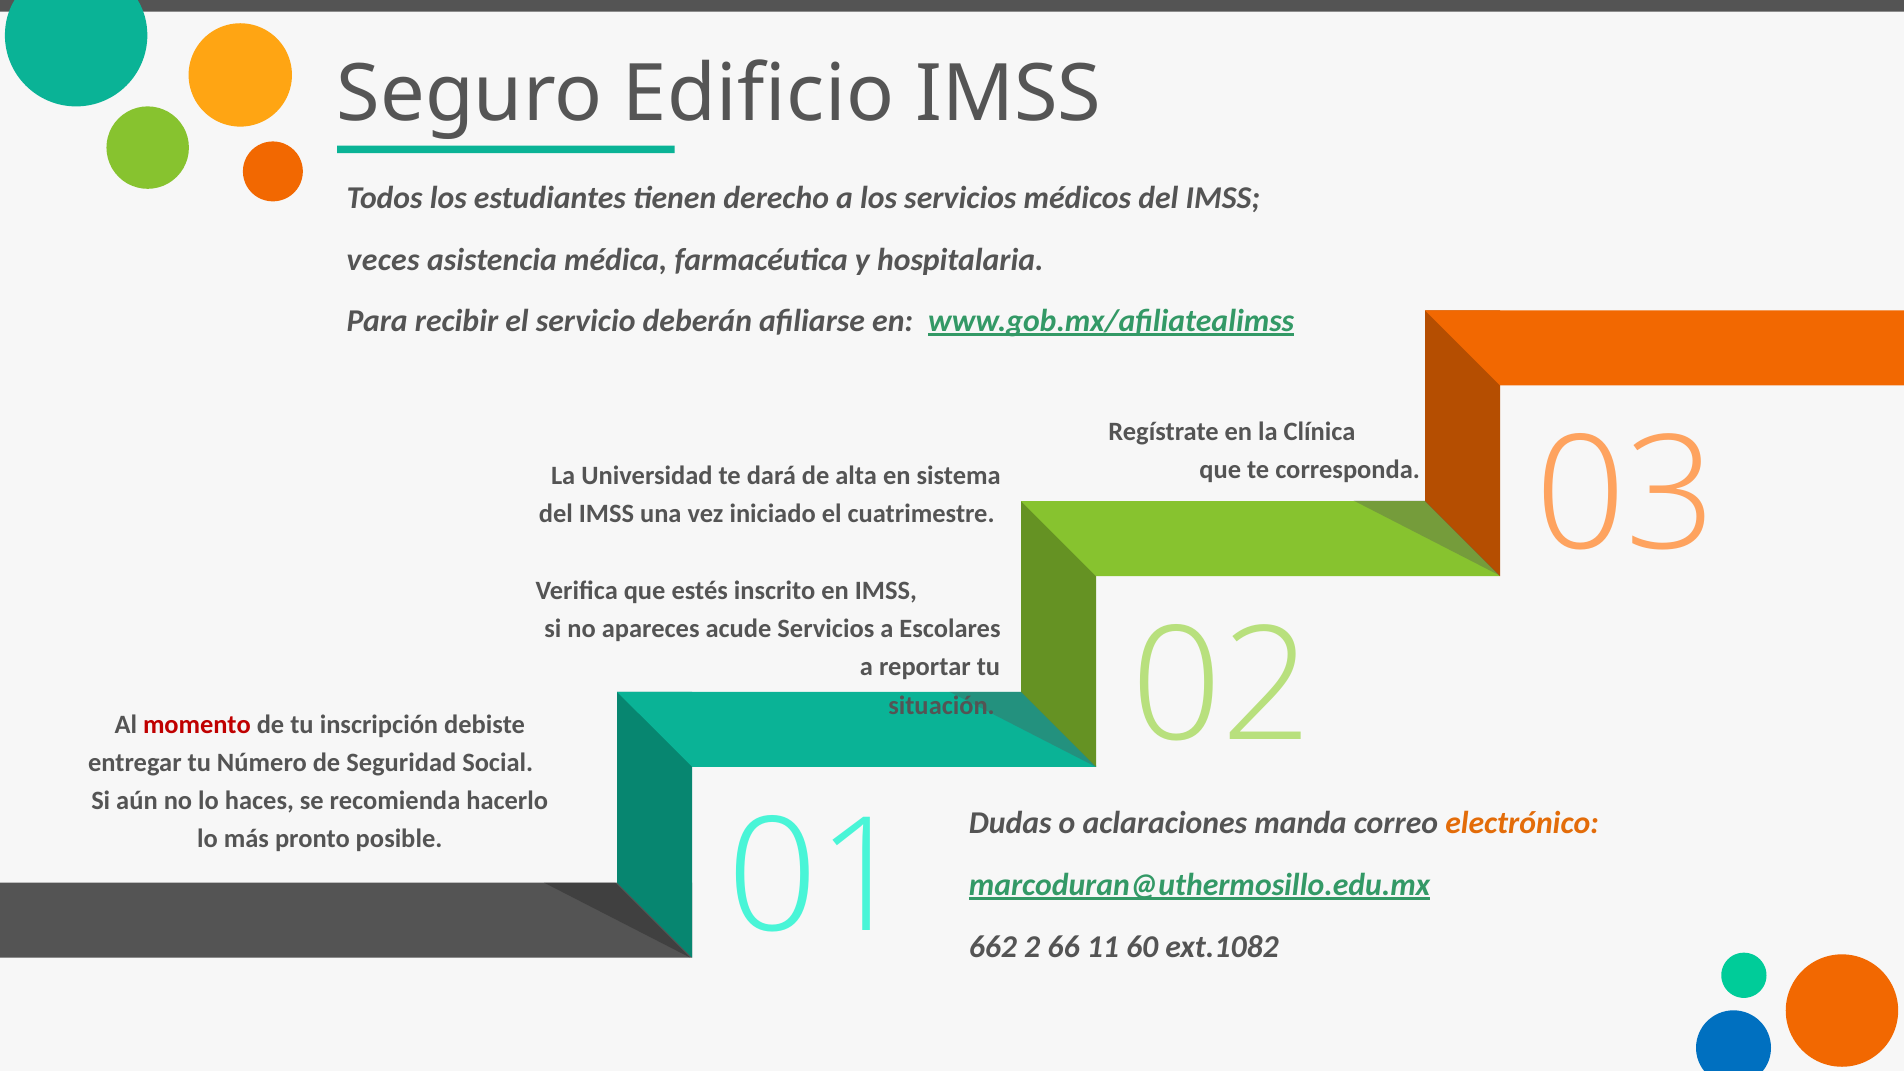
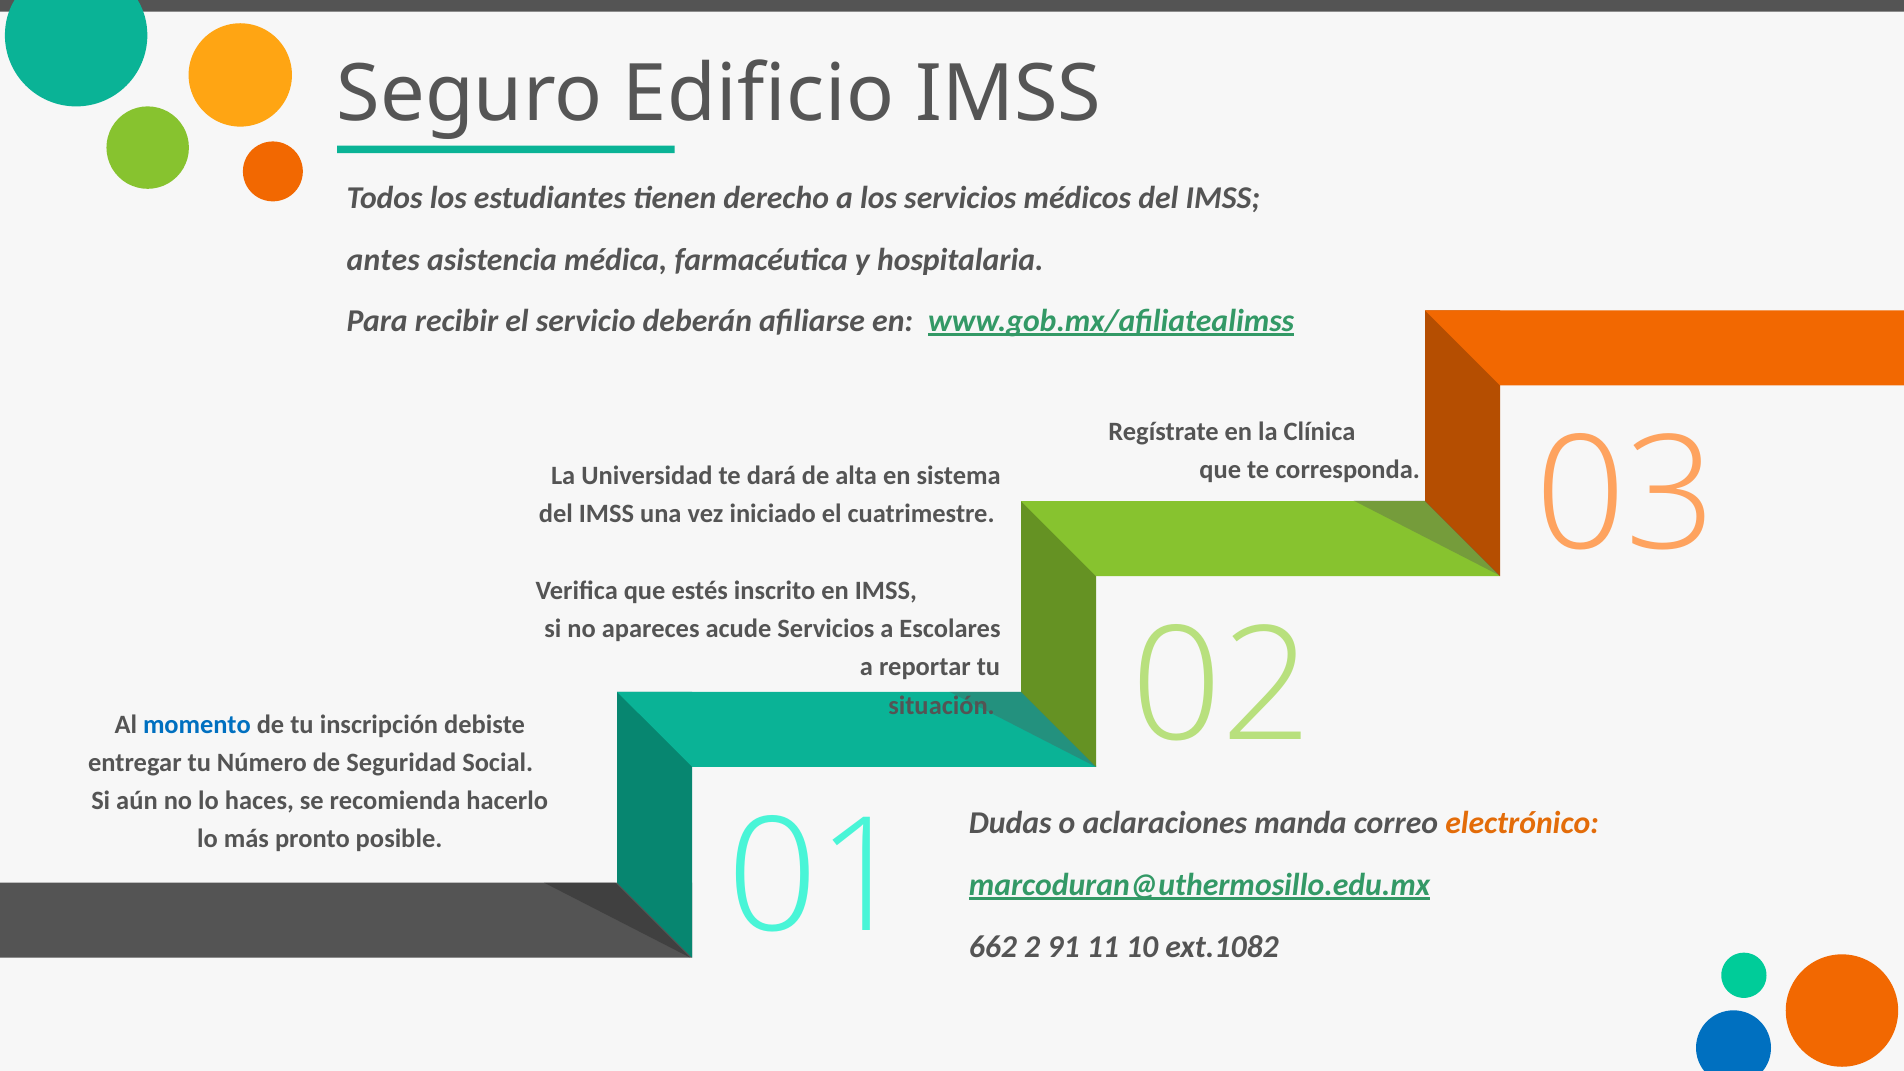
veces: veces -> antes (383, 260)
momento colour: red -> blue (197, 725)
66: 66 -> 91 (1064, 947)
60: 60 -> 10 (1142, 947)
